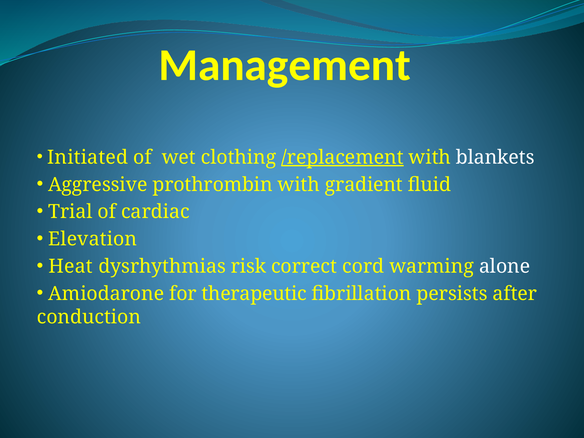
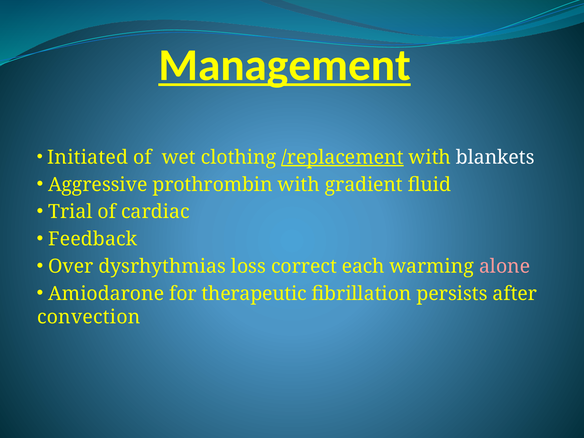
Management underline: none -> present (285, 65)
Elevation: Elevation -> Feedback (93, 239)
Heat: Heat -> Over (71, 266)
risk: risk -> loss (248, 266)
cord: cord -> each (363, 266)
alone colour: white -> pink (505, 266)
conduction: conduction -> convection (89, 317)
